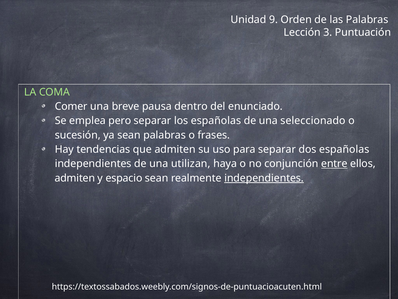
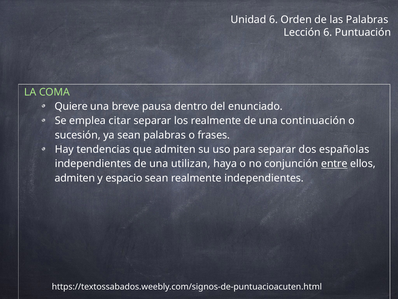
Unidad 9: 9 -> 6 (273, 20)
Lección 3: 3 -> 6 (328, 32)
Comer: Comer -> Quiere (71, 106)
pero: pero -> citar (120, 121)
los españolas: españolas -> realmente (216, 121)
seleccionado: seleccionado -> continuación (313, 121)
independientes underline: present -> none (264, 178)
